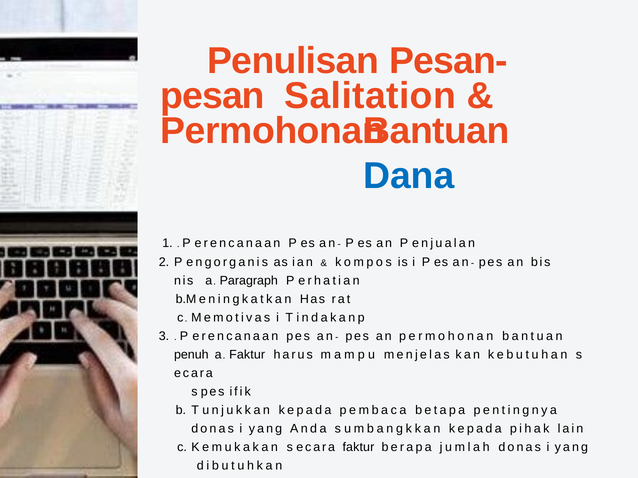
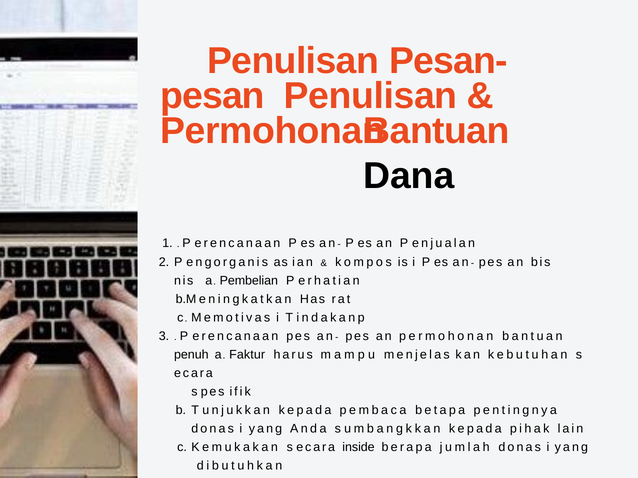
Salitation: Salitation -> Penulisan (371, 96)
Dana colour: blue -> black (409, 176)
Paragraph: Paragraph -> Pembelian (249, 281)
ecara faktur: faktur -> inside (359, 448)
